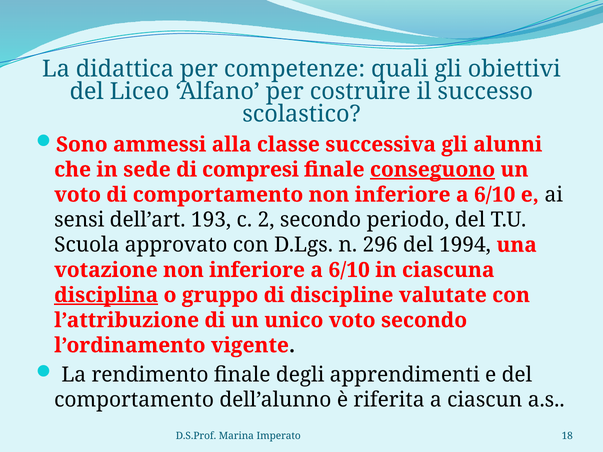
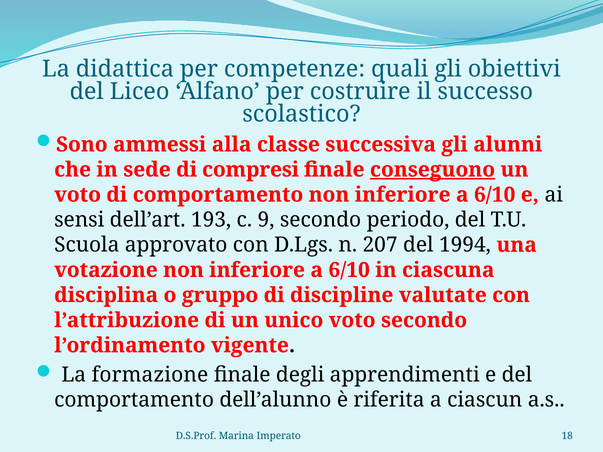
2: 2 -> 9 (266, 220)
296: 296 -> 207 (380, 245)
disciplina underline: present -> none (106, 295)
rendimento: rendimento -> formazione (150, 375)
